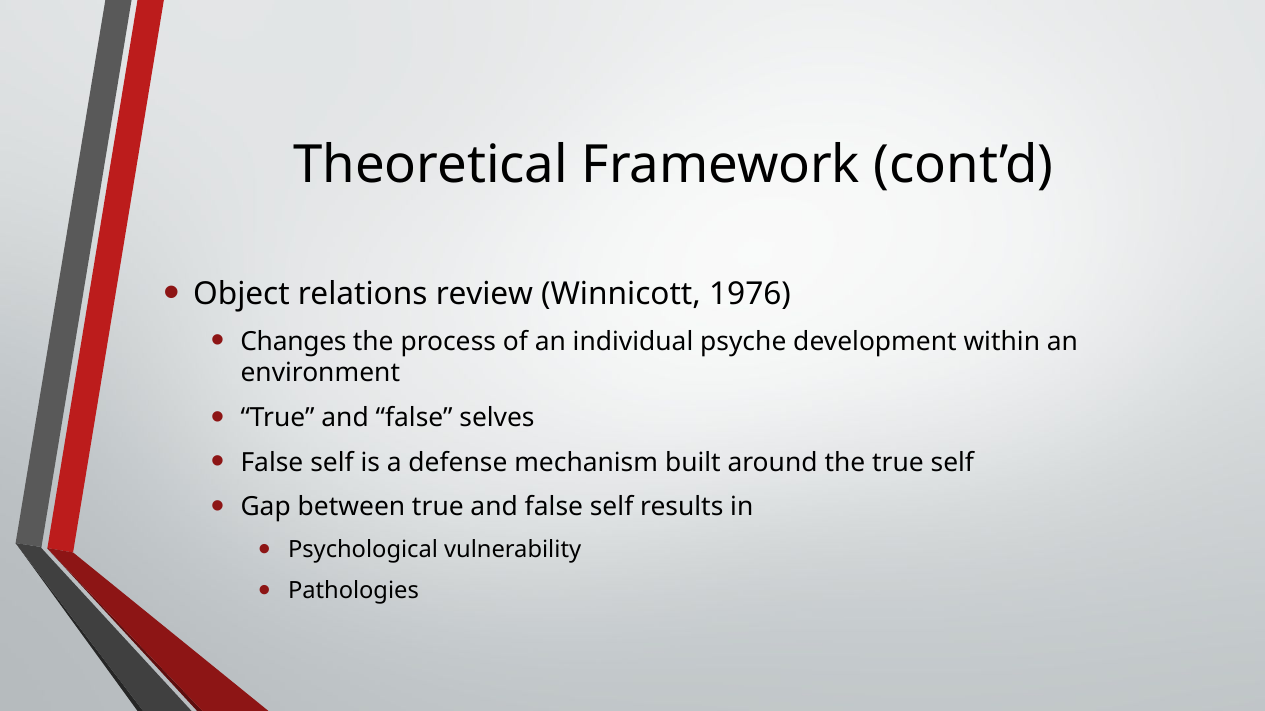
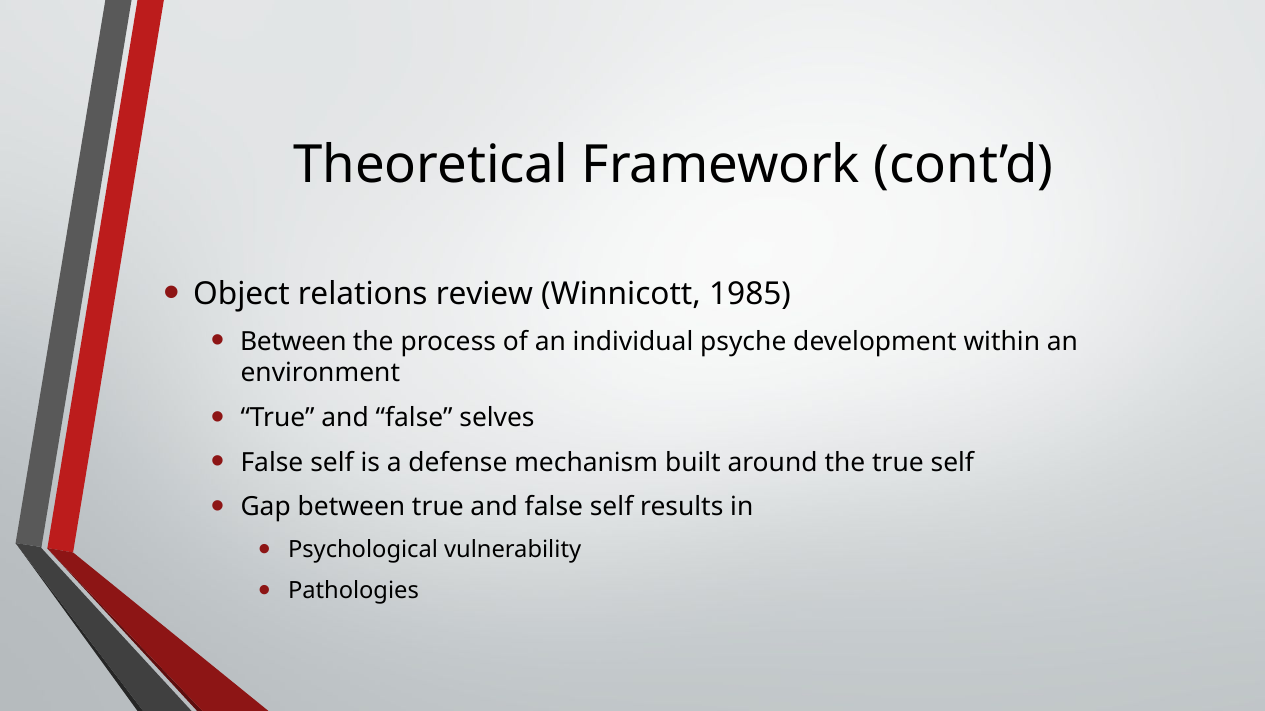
1976: 1976 -> 1985 (750, 294)
Changes: Changes -> Between (293, 342)
